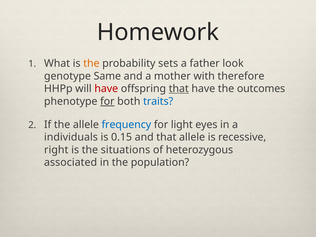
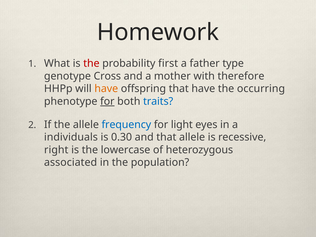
the colour: orange -> red (91, 63)
sets: sets -> first (168, 63)
look: look -> type (233, 63)
Same: Same -> Cross (107, 76)
have colour: red -> orange (106, 89)
that underline: present -> none (179, 89)
outcomes: outcomes -> occurring (261, 89)
0.15: 0.15 -> 0.30 (122, 137)
situations: situations -> lowercase (126, 150)
